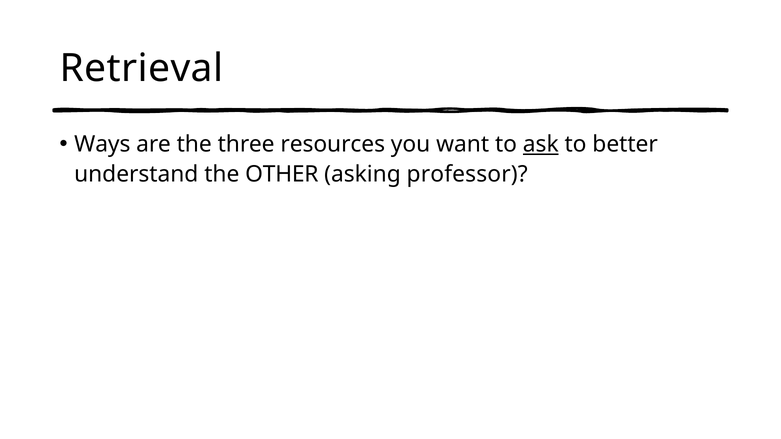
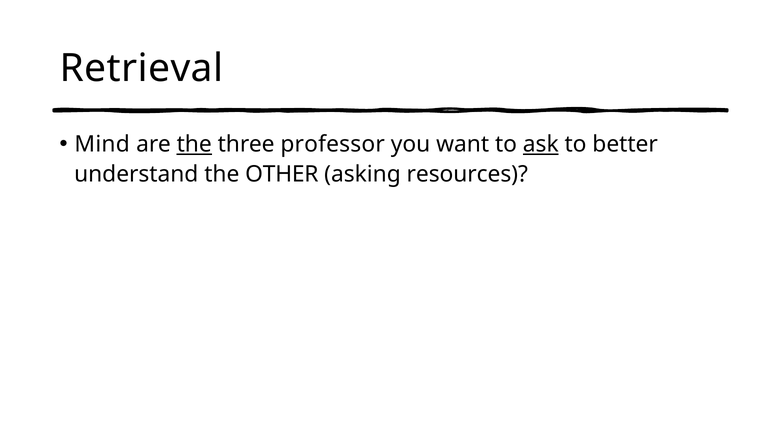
Ways: Ways -> Mind (102, 144)
the underline: none -> present (194, 144)
resources: resources -> professor (333, 144)
professor: professor -> resources (467, 175)
